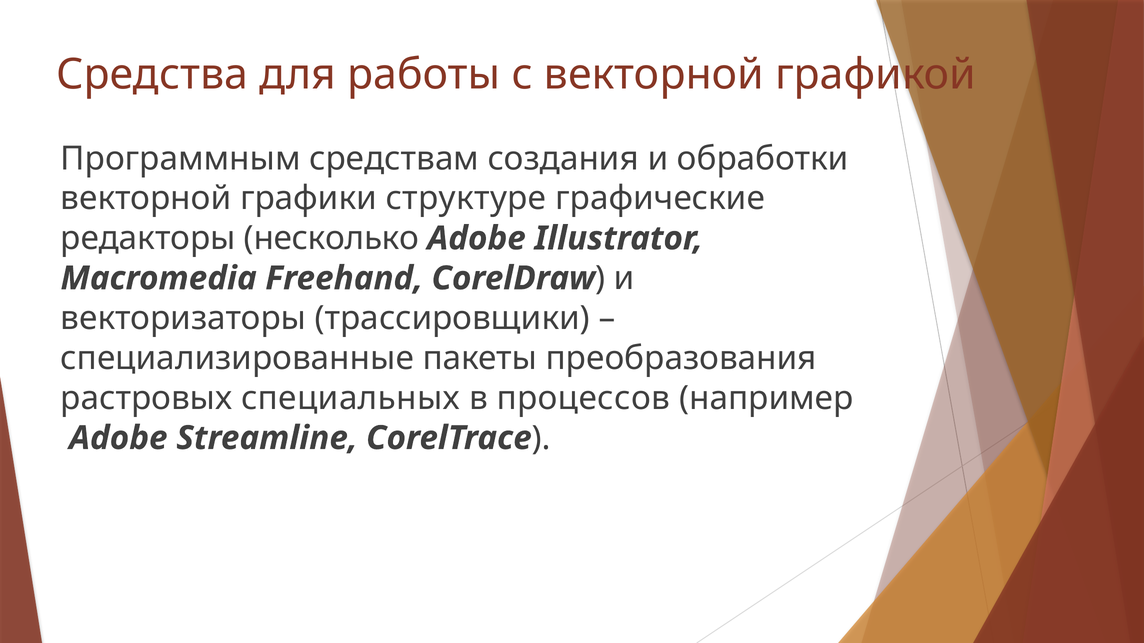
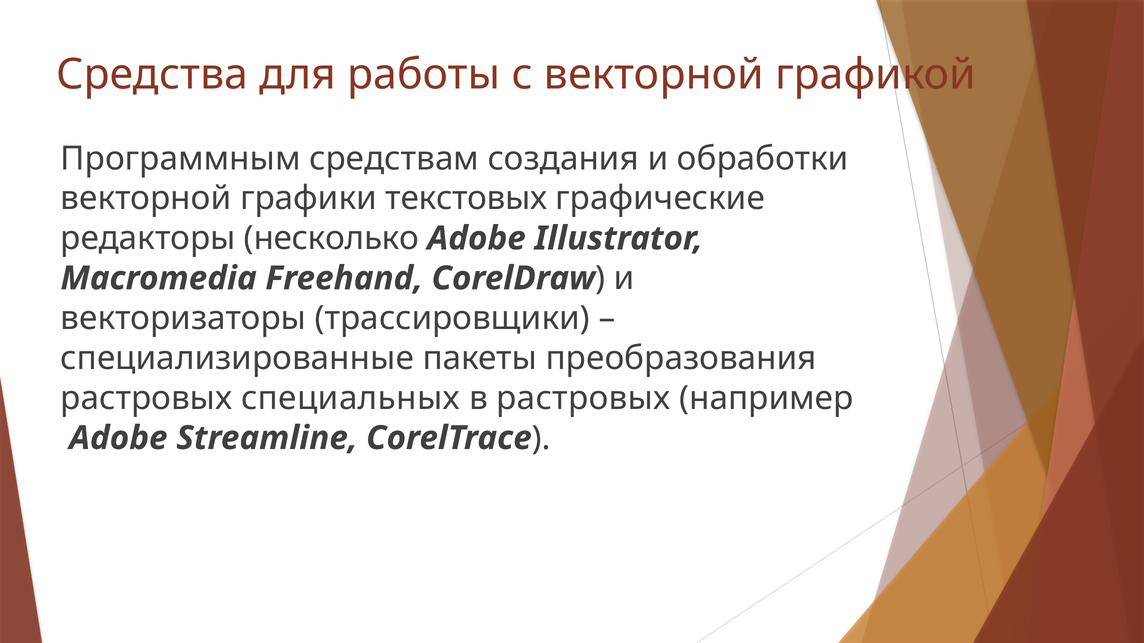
структуре: структуре -> текстовых (466, 199)
в процессов: процессов -> растровых (583, 398)
